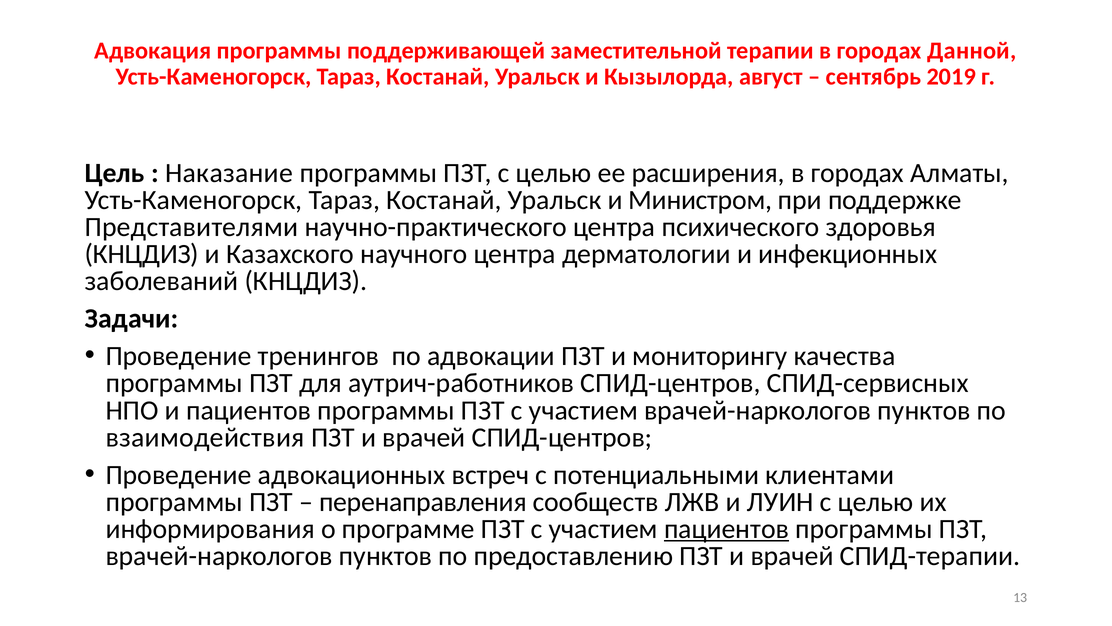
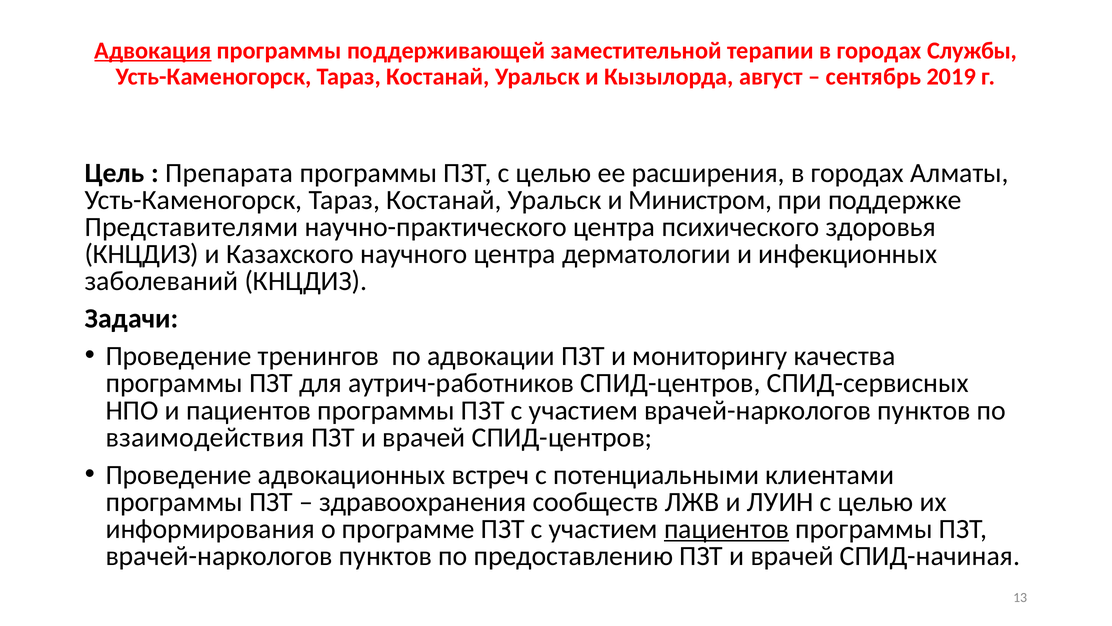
Адвокация underline: none -> present (153, 50)
Данной: Данной -> Службы (972, 50)
Наказание: Наказание -> Препарата (229, 173)
перенаправления: перенаправления -> здравоохранения (423, 501)
СПИД-терапии: СПИД-терапии -> СПИД-начиная (930, 556)
